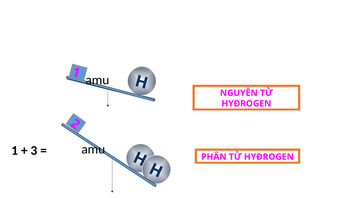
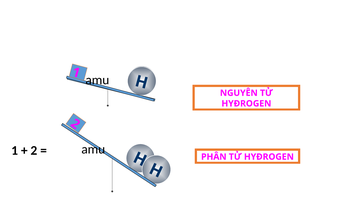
3: 3 -> 2 (34, 150)
